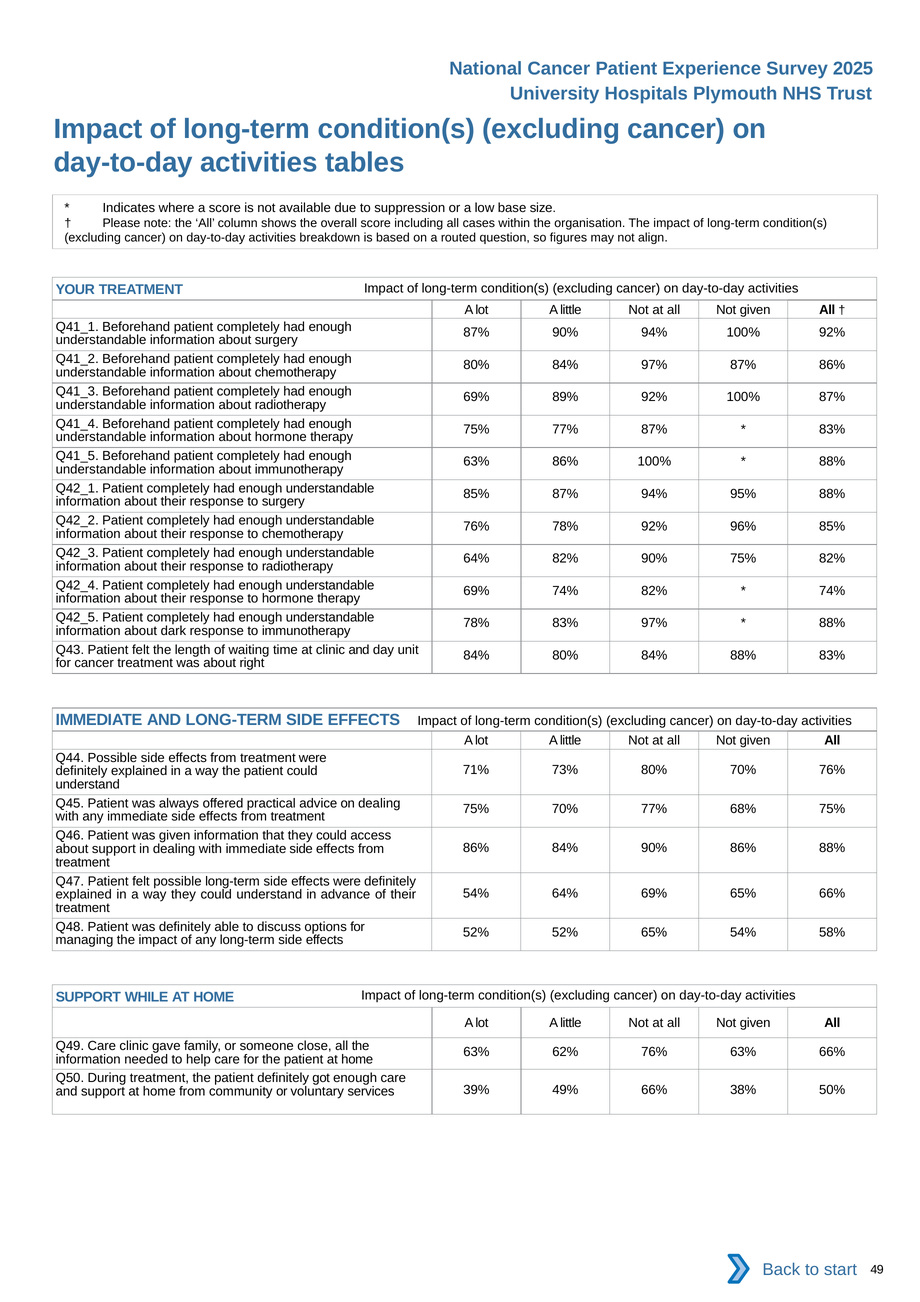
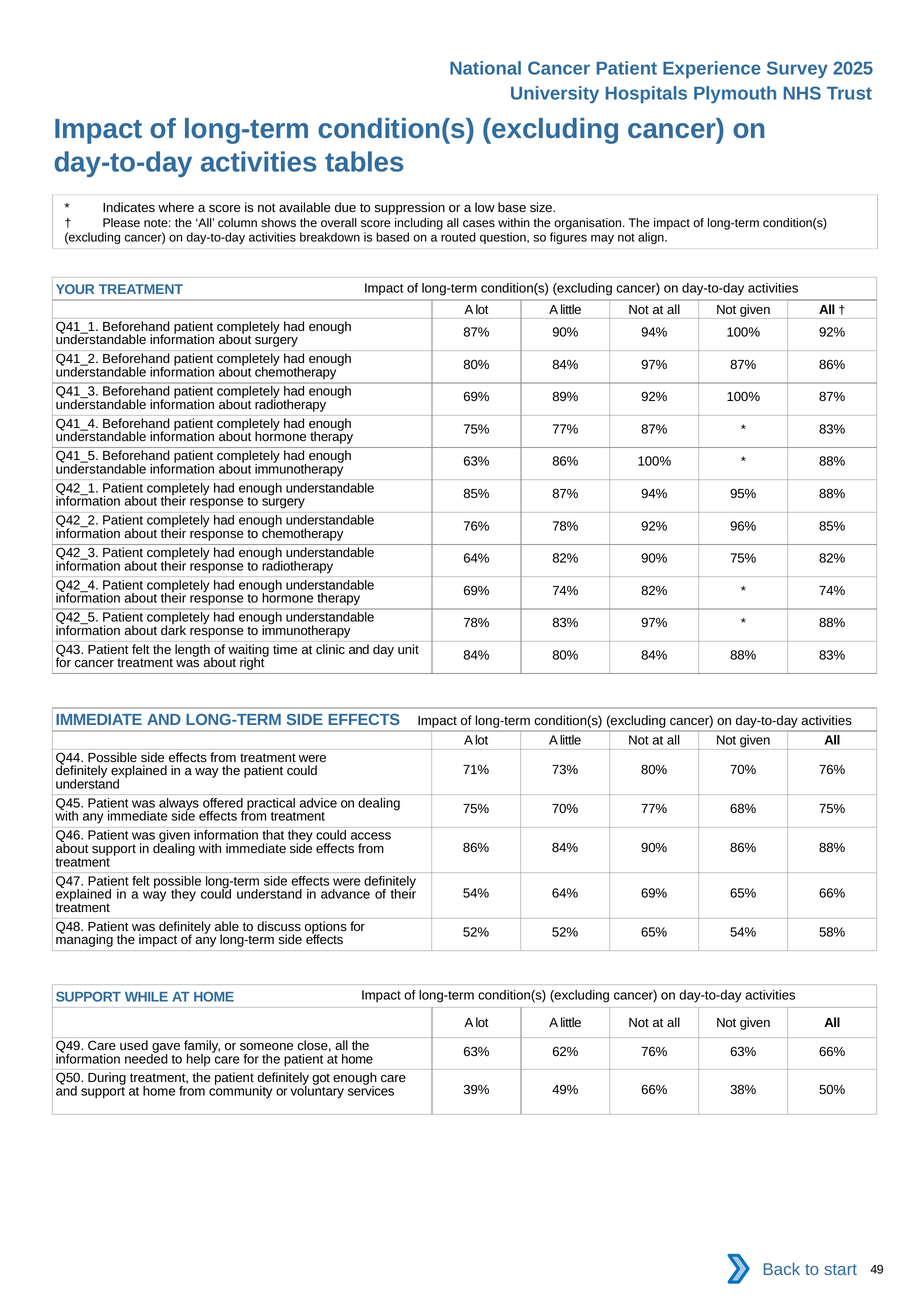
Care clinic: clinic -> used (134, 1046)
